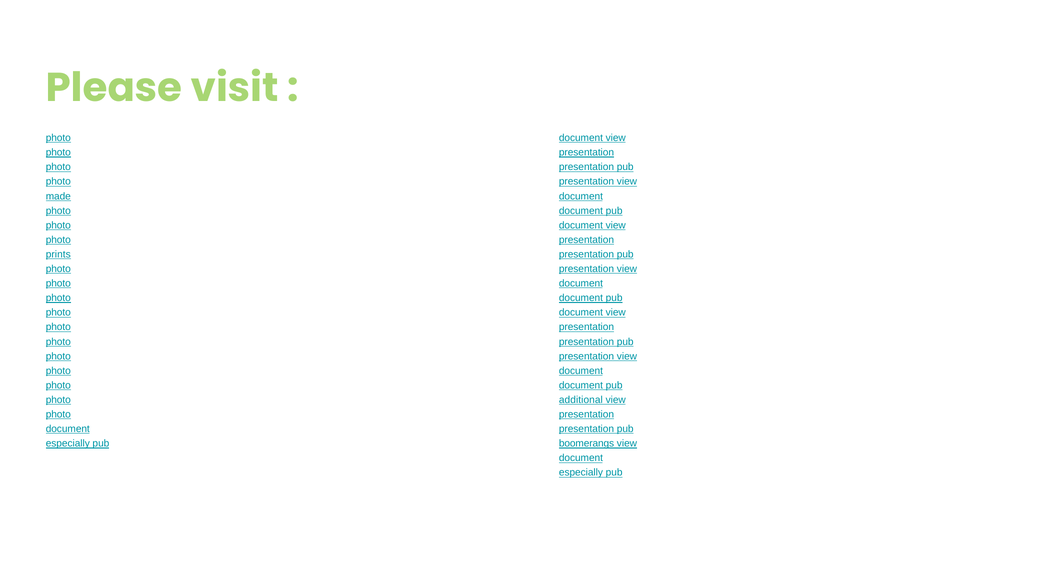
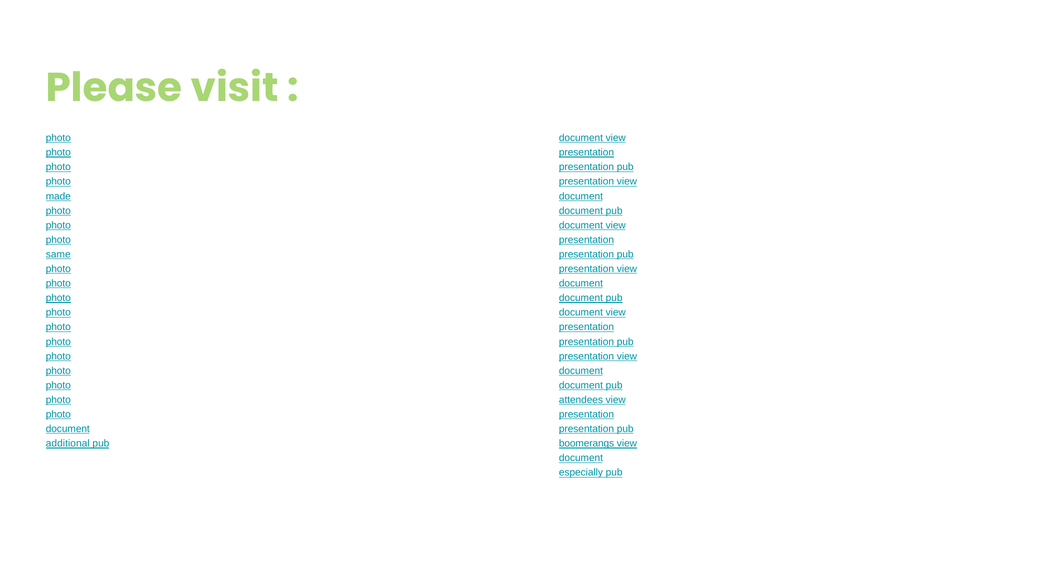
prints: prints -> same (58, 254)
additional: additional -> attendees (581, 400)
especially: especially -> additional (68, 443)
